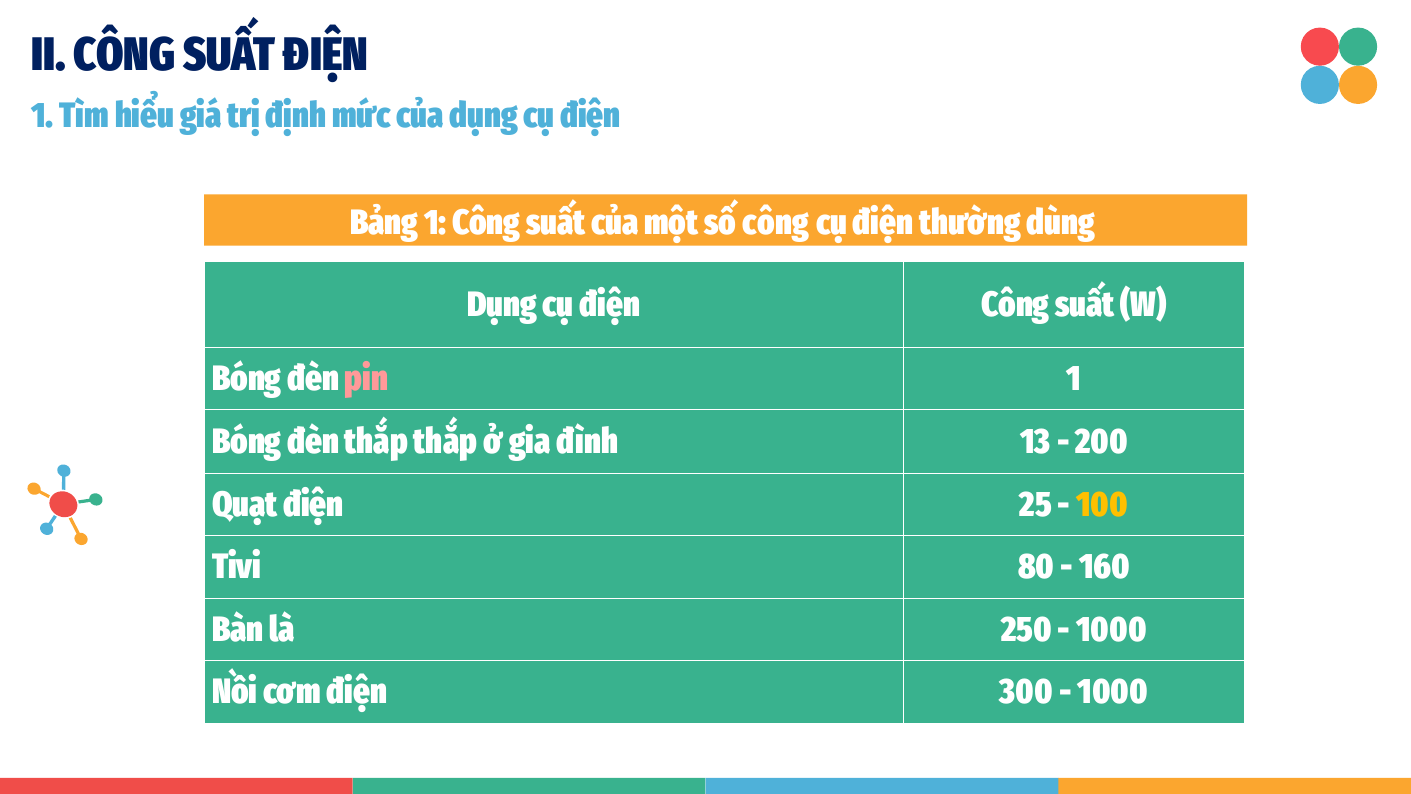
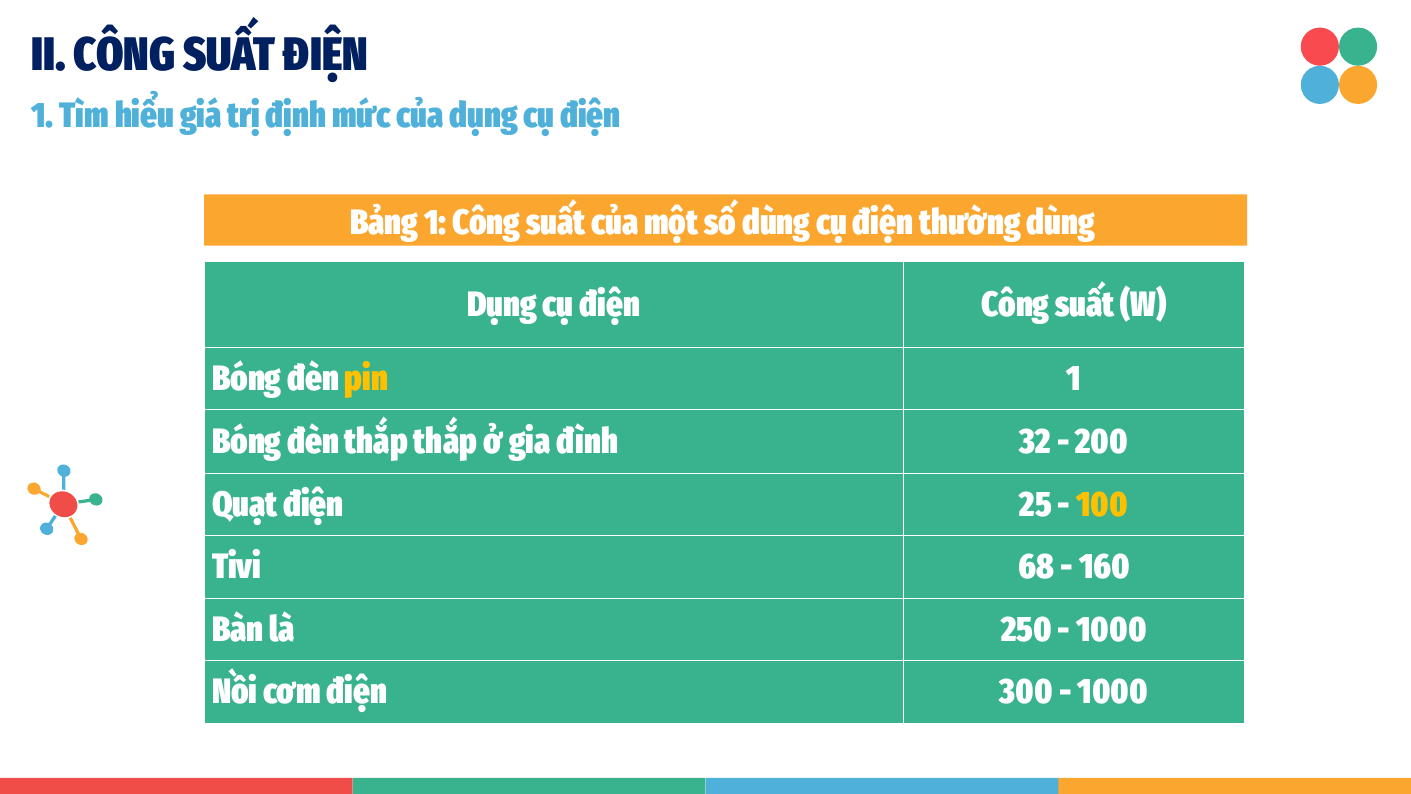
số công: công -> dùng (776, 222)
pin colour: pink -> yellow (367, 378)
13: 13 -> 32 (1036, 441)
80: 80 -> 68 (1036, 567)
